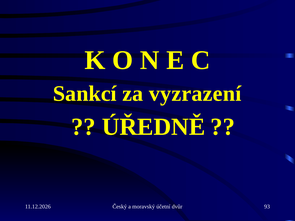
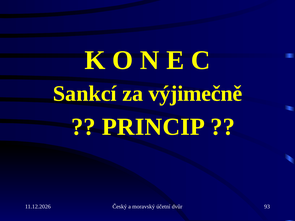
vyzrazení: vyzrazení -> výjimečně (195, 94)
ÚŘEDNĚ: ÚŘEDNĚ -> PRINCIP (153, 127)
